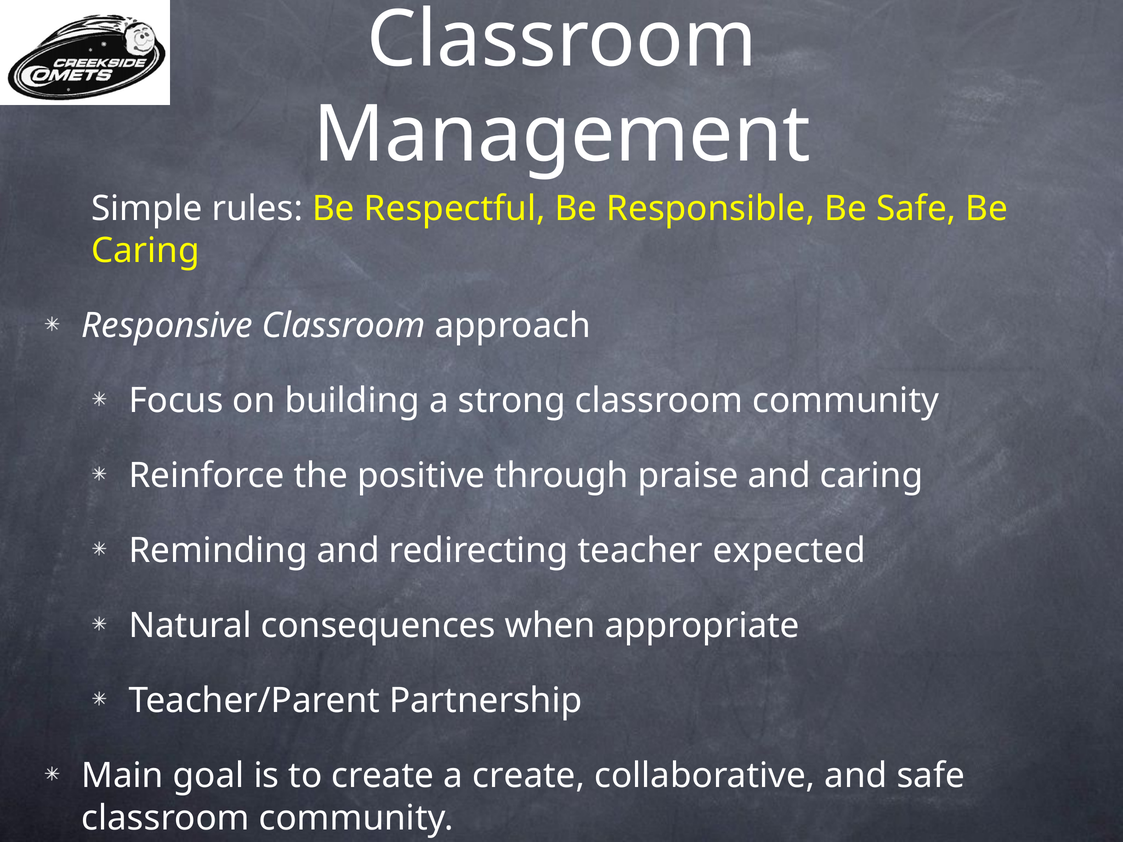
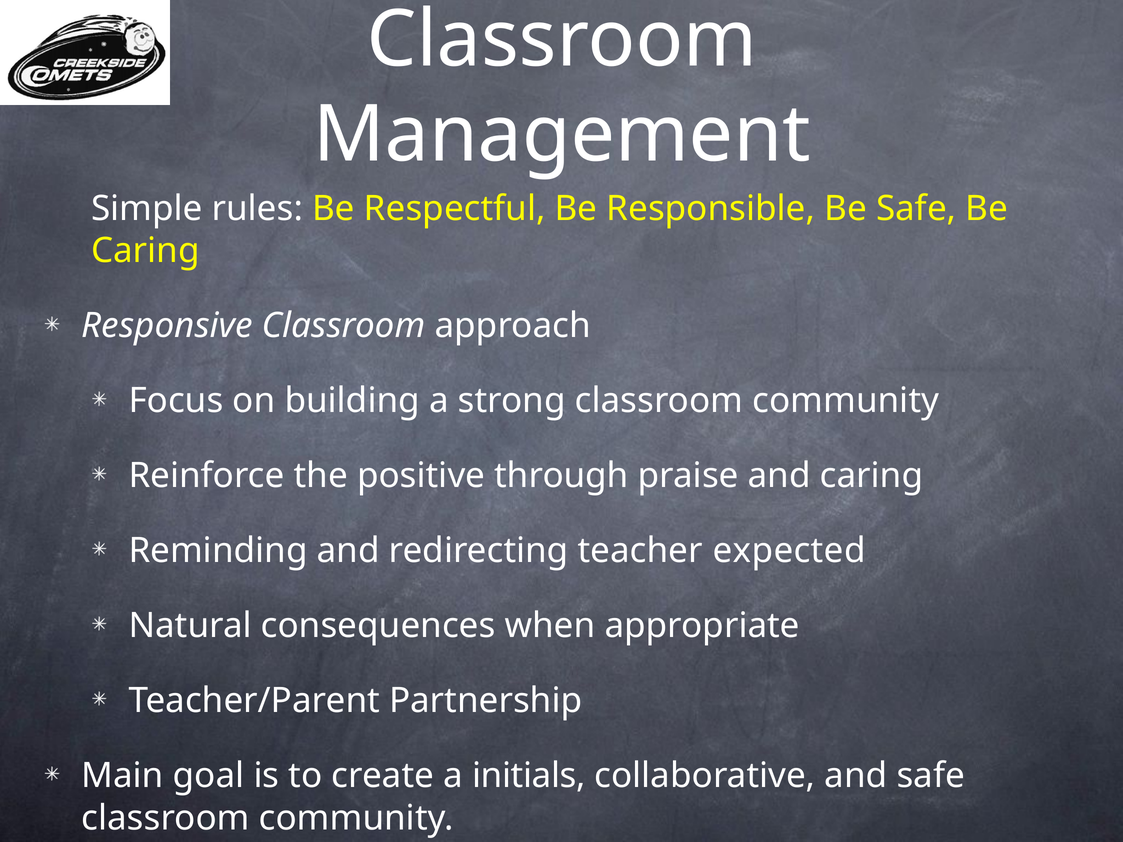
a create: create -> initials (529, 776)
